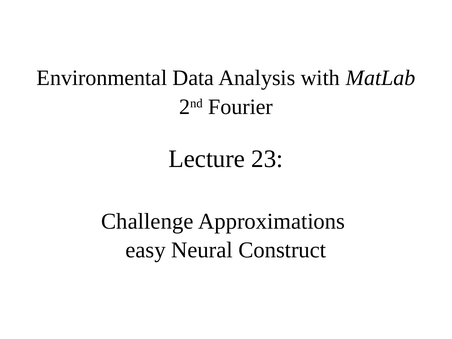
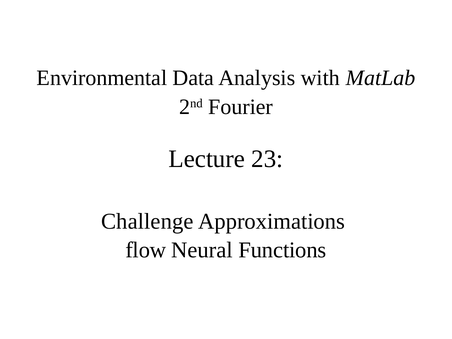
easy: easy -> flow (146, 250)
Construct: Construct -> Functions (282, 250)
